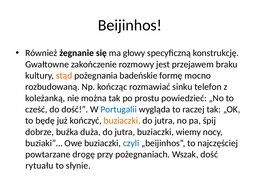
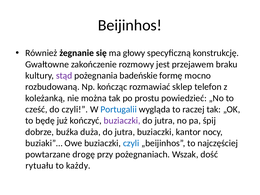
stąd colour: orange -> purple (64, 76)
sinku: sinku -> sklep (182, 87)
do dość: dość -> czyli (75, 109)
buziaczki colour: orange -> purple (122, 121)
wiemy: wiemy -> kantor (188, 132)
słynie: słynie -> każdy (78, 166)
